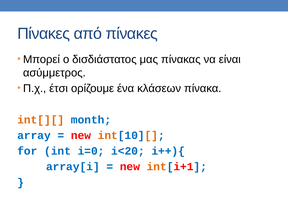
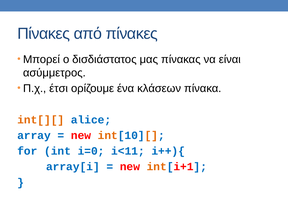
month: month -> alice (91, 120)
i<20: i<20 -> i<11 (128, 151)
